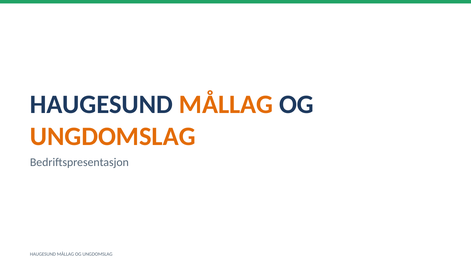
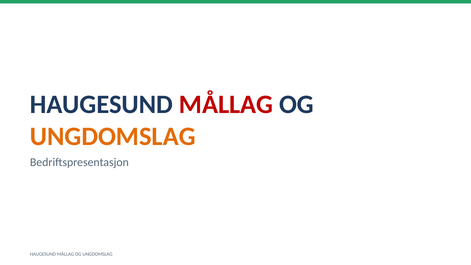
MÅLLAG colour: orange -> red (226, 104)
